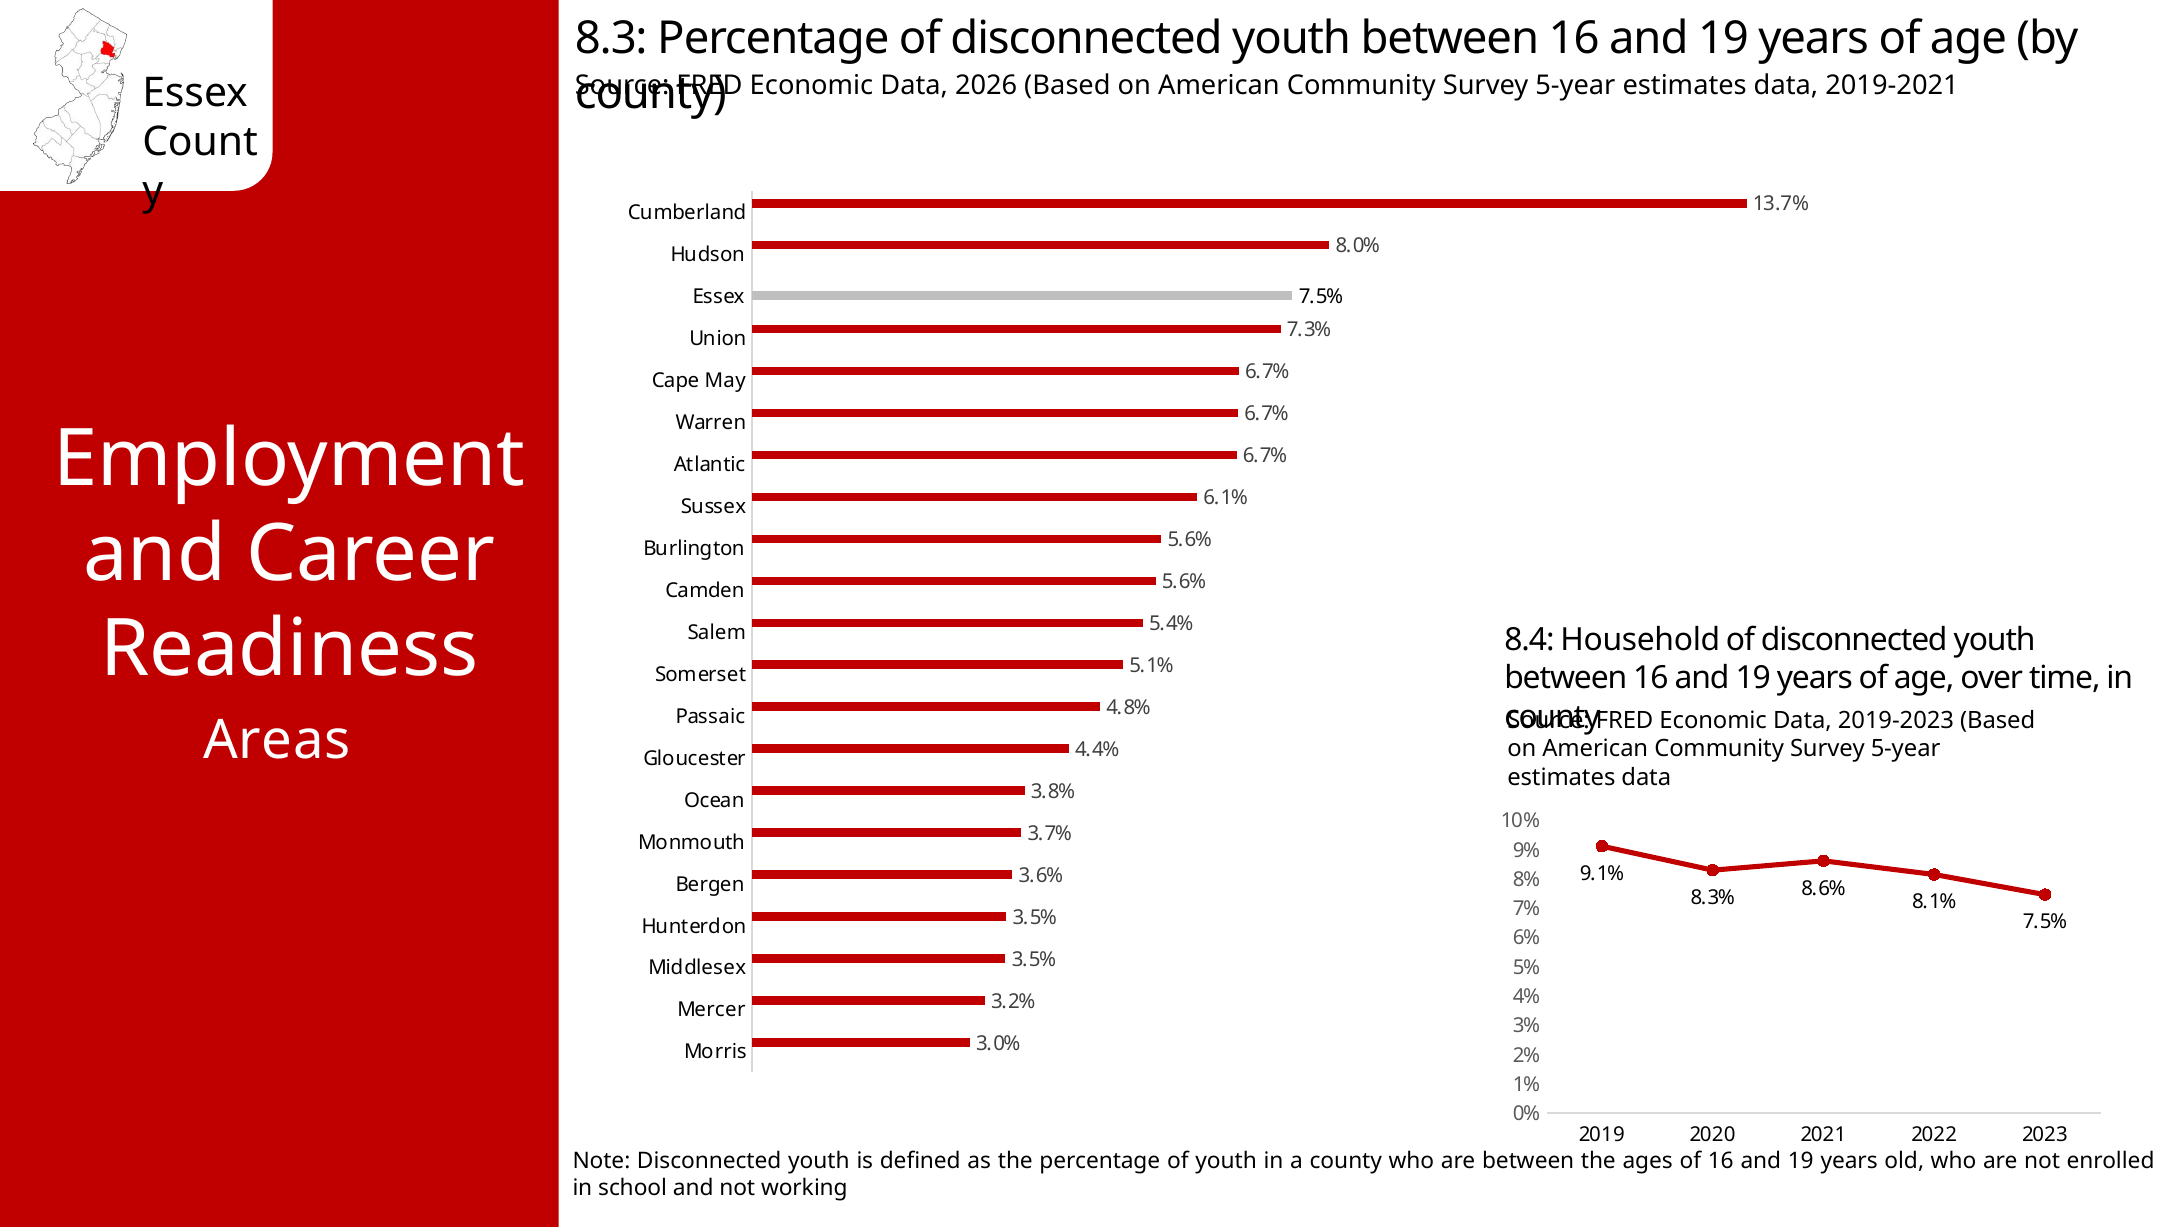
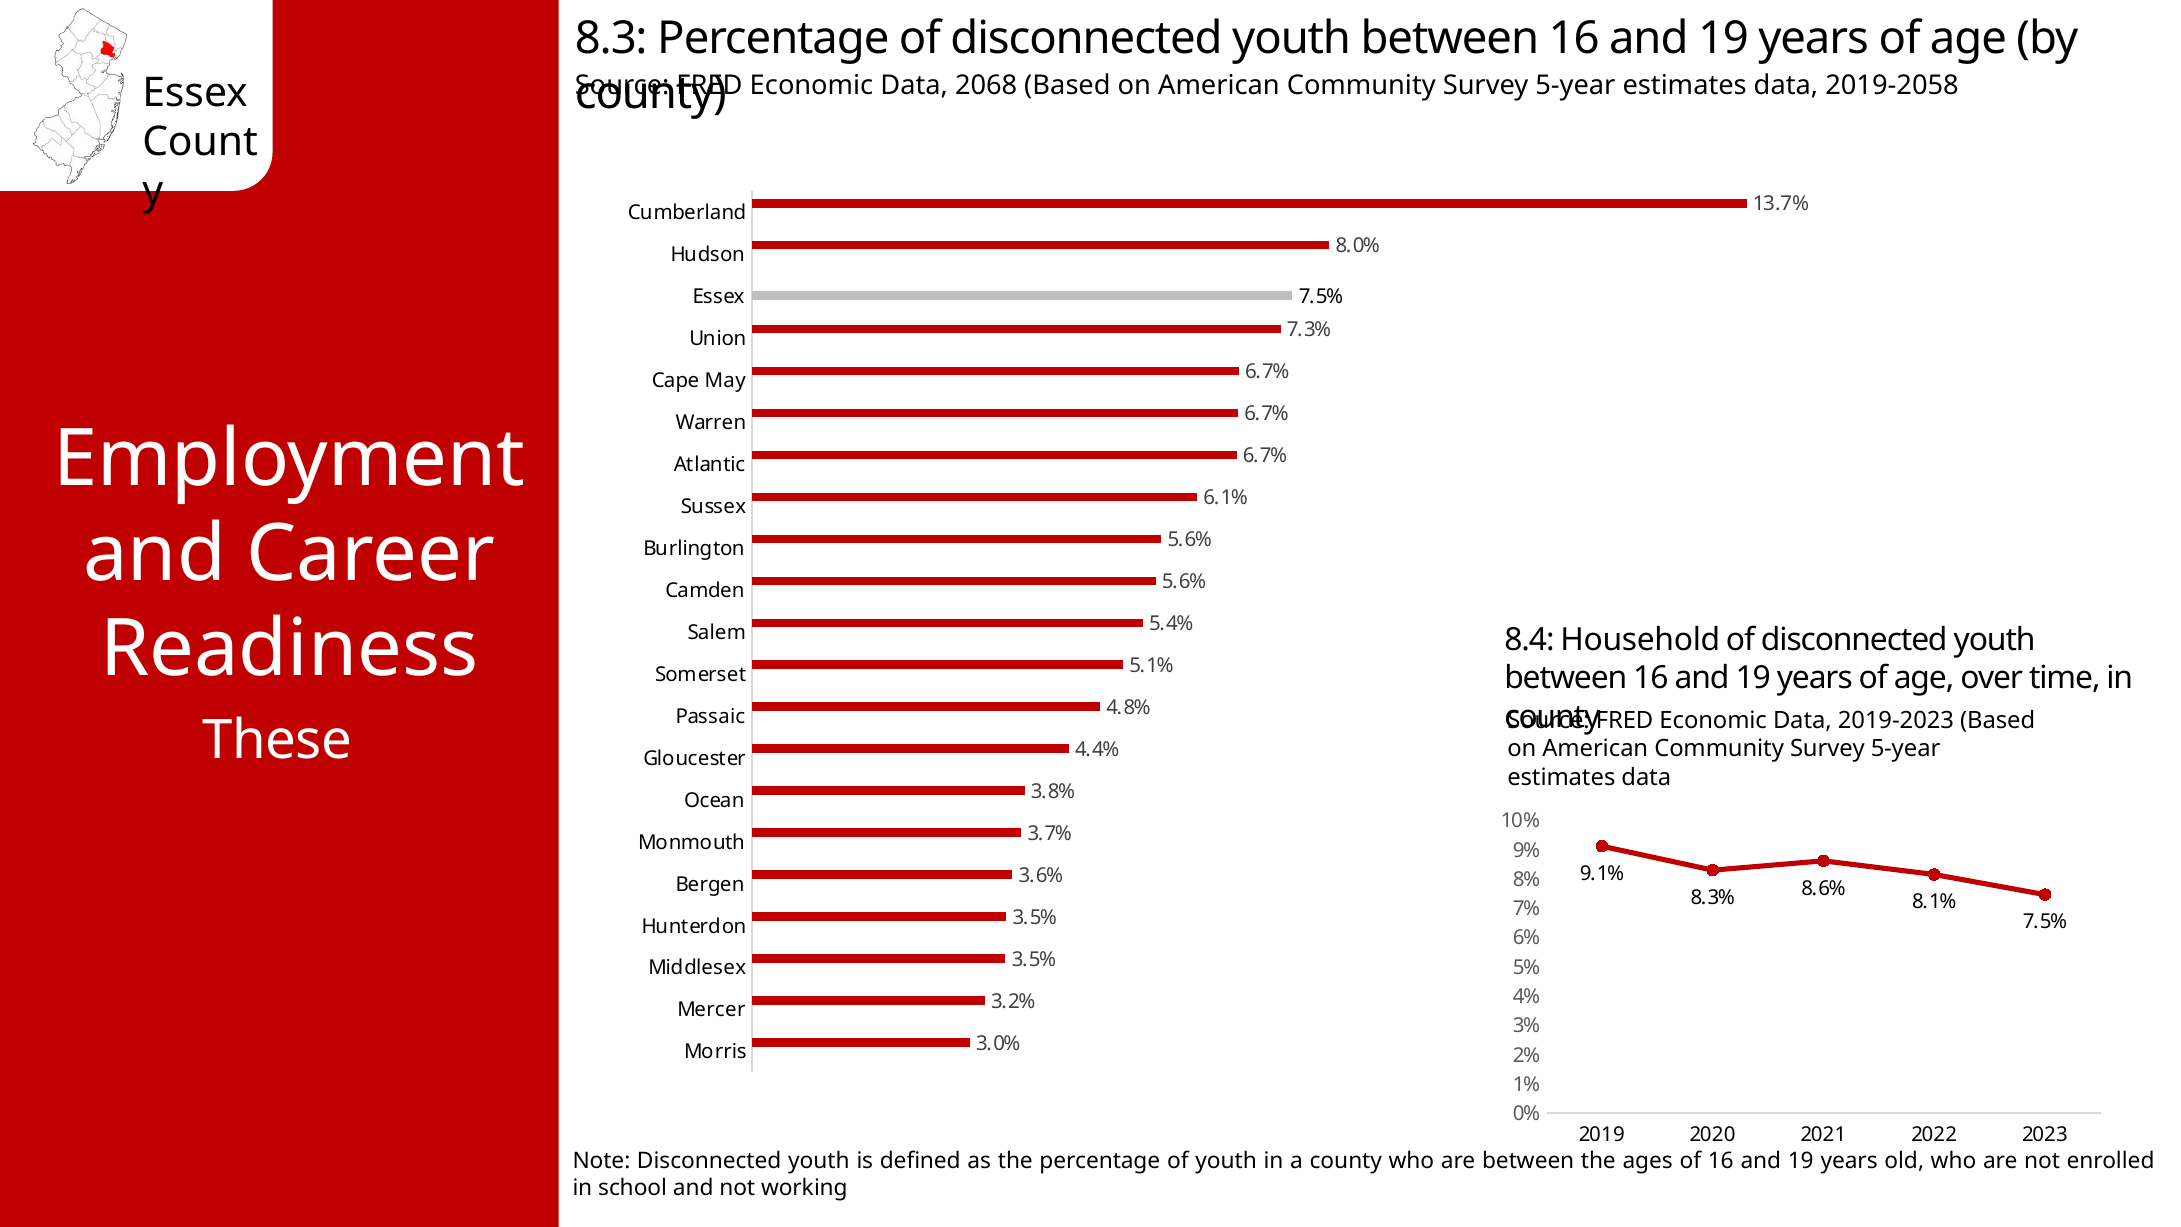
2026: 2026 -> 2068 (986, 86)
2019-2021: 2019-2021 -> 2019-2058 (1892, 86)
Areas: Areas -> These (277, 741)
